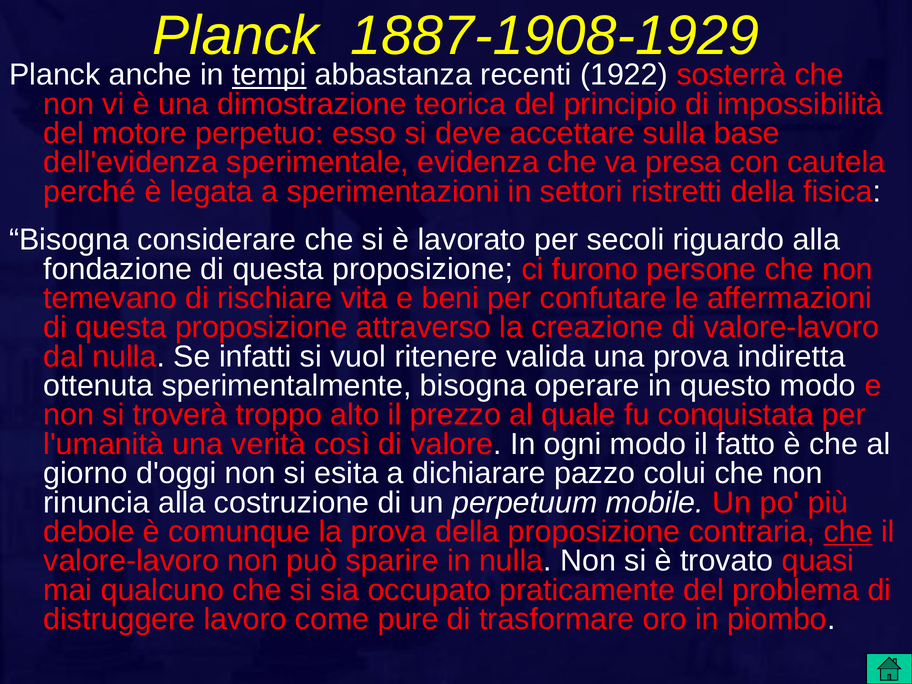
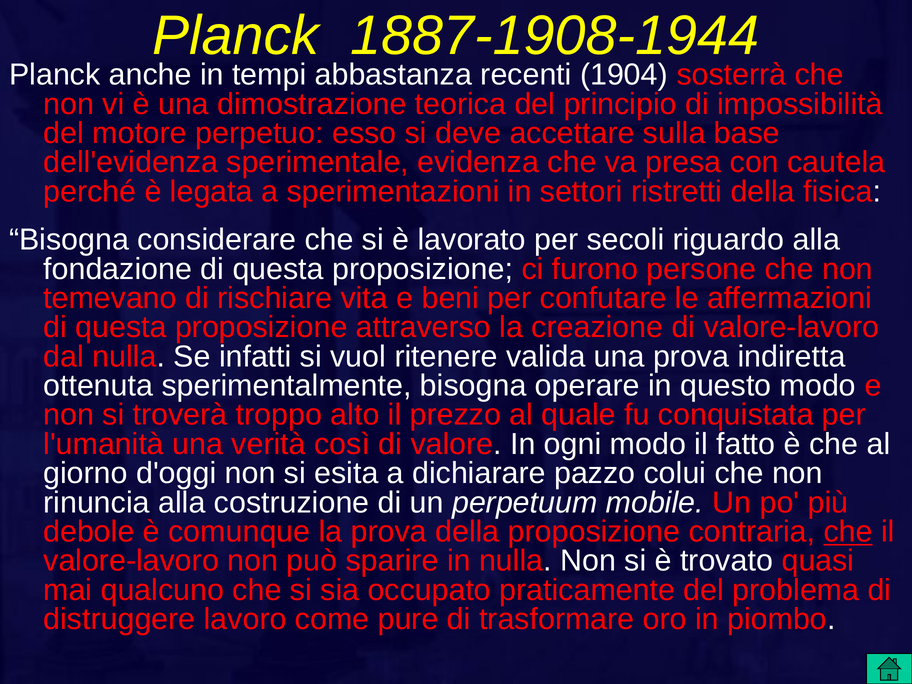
1887-1908-1929: 1887-1908-1929 -> 1887-1908-1944 (555, 36)
tempi underline: present -> none (269, 75)
1922: 1922 -> 1904 (624, 75)
